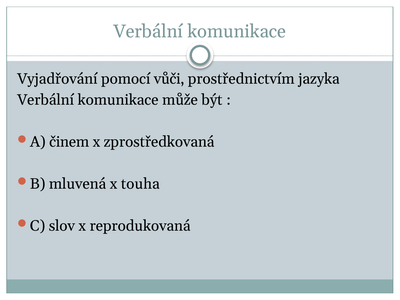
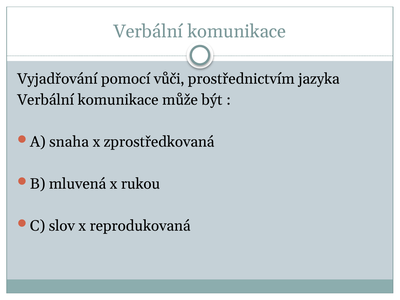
činem: činem -> snaha (69, 142)
touha: touha -> rukou (141, 184)
